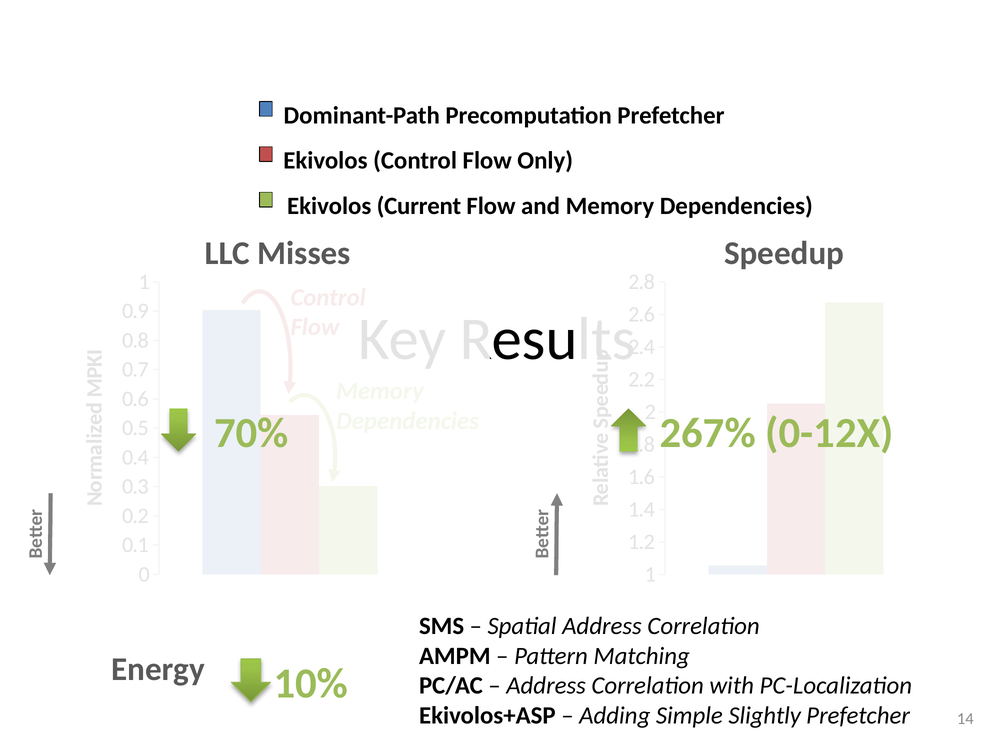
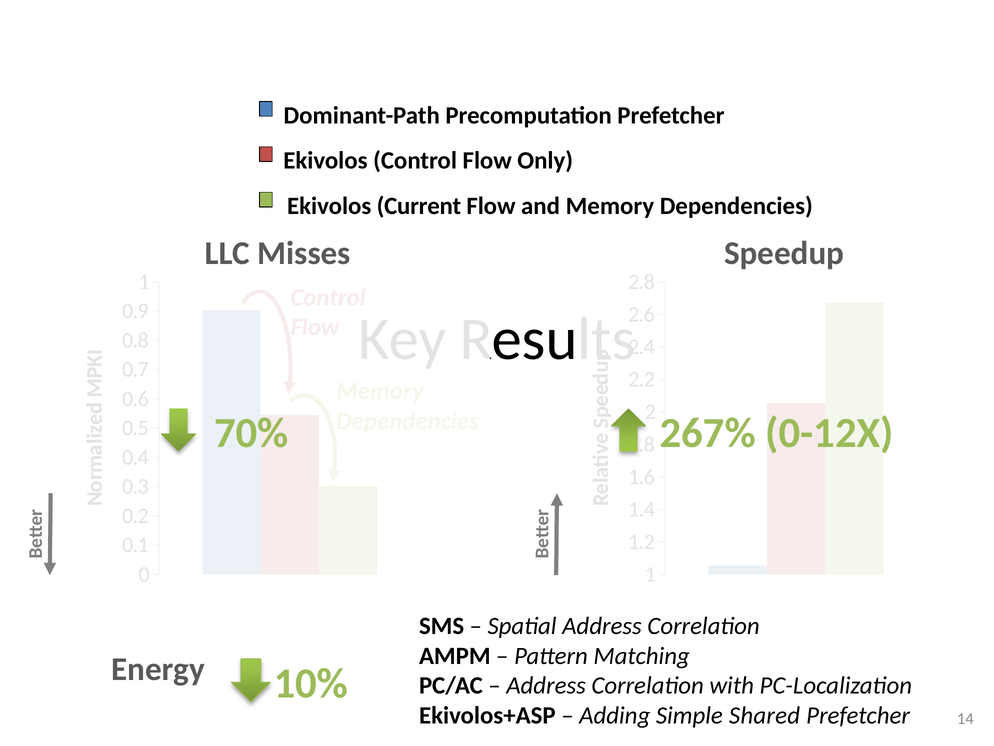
Slightly: Slightly -> Shared (764, 715)
